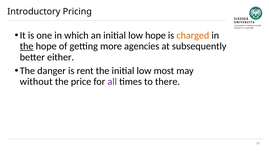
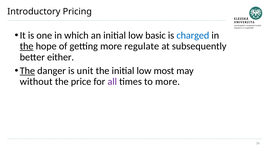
low hope: hope -> basic (155, 35)
charged colour: orange -> blue (193, 35)
agencies: agencies -> regulate (142, 46)
The underline: none -> present (27, 71)
rent: rent -> unit (85, 71)
to there: there -> more (168, 82)
